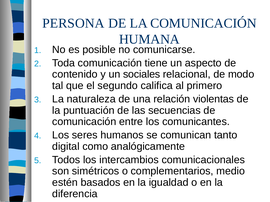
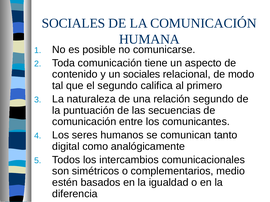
PERSONA: PERSONA -> SOCIALES (74, 23)
relación violentas: violentas -> segundo (213, 99)
